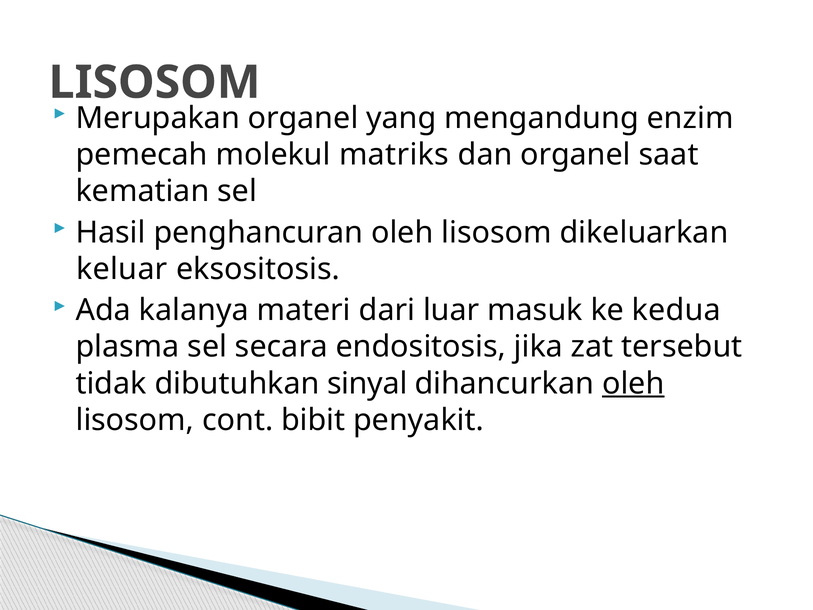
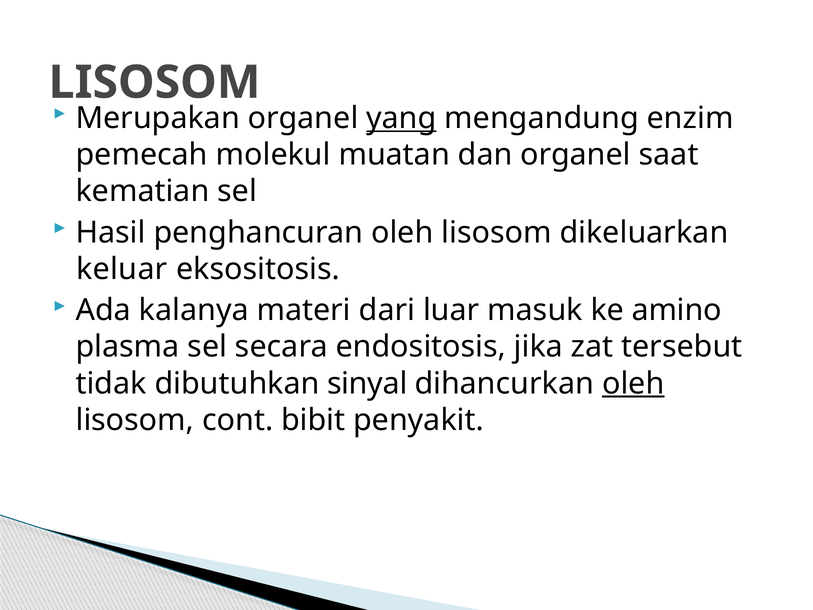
yang underline: none -> present (401, 118)
matriks: matriks -> muatan (394, 155)
kedua: kedua -> amino (677, 310)
